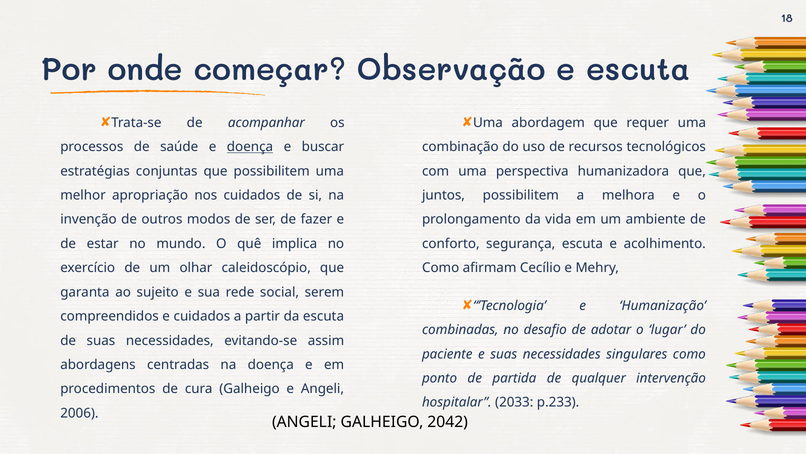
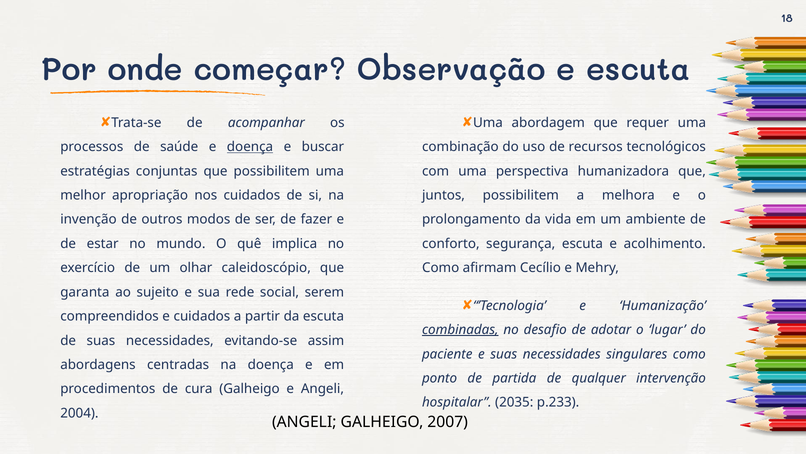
combinadas underline: none -> present (460, 329)
2033: 2033 -> 2035 (514, 402)
2006: 2006 -> 2004 (79, 413)
2042: 2042 -> 2007 (448, 421)
